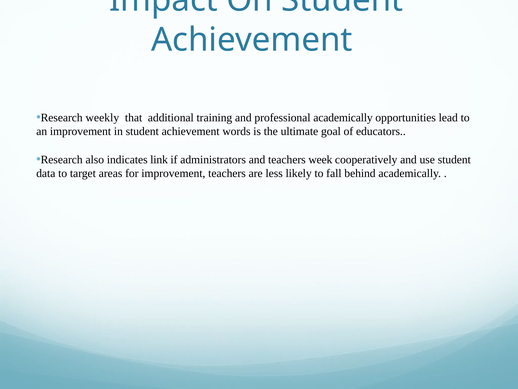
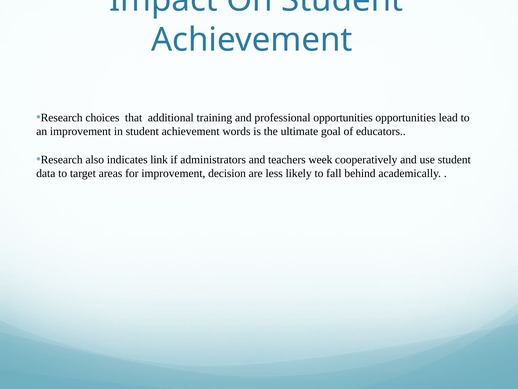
weekly: weekly -> choices (102, 117)
professional academically: academically -> opportunities (343, 117)
improvement teachers: teachers -> decision (227, 173)
